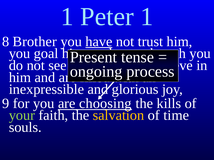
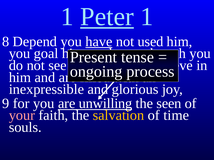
Peter underline: none -> present (107, 17)
Brother: Brother -> Depend (35, 42)
trust: trust -> used (150, 42)
choosing: choosing -> unwilling (106, 104)
kills: kills -> seen (169, 104)
your colour: light green -> pink (22, 116)
